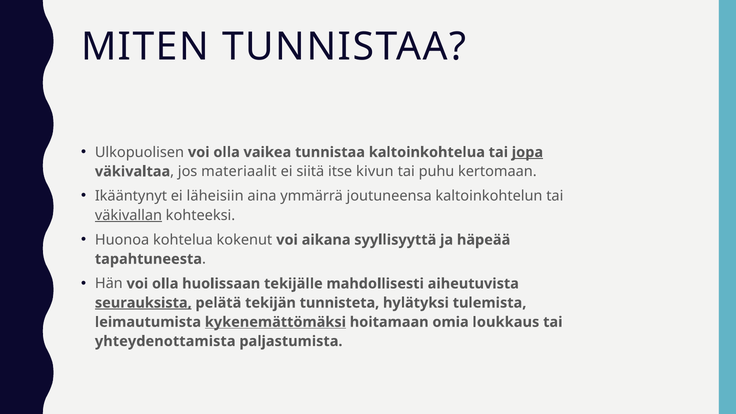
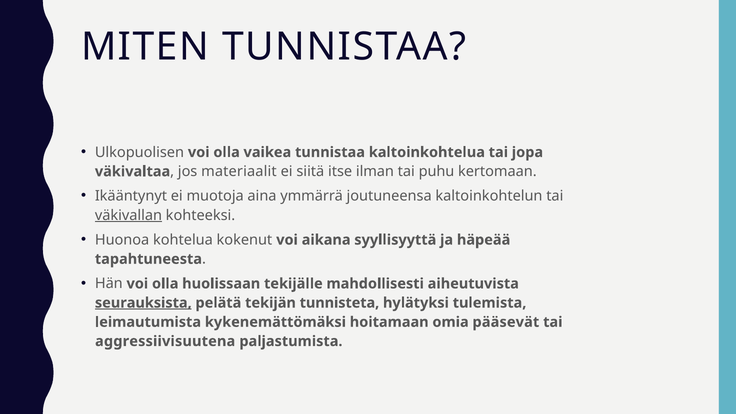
jopa underline: present -> none (527, 152)
kivun: kivun -> ilman (375, 171)
läheisiin: läheisiin -> muotoja (215, 196)
kykenemättömäksi underline: present -> none (275, 322)
loukkaus: loukkaus -> pääsevät (506, 322)
yhteydenottamista: yhteydenottamista -> aggressiivisuutena (165, 341)
